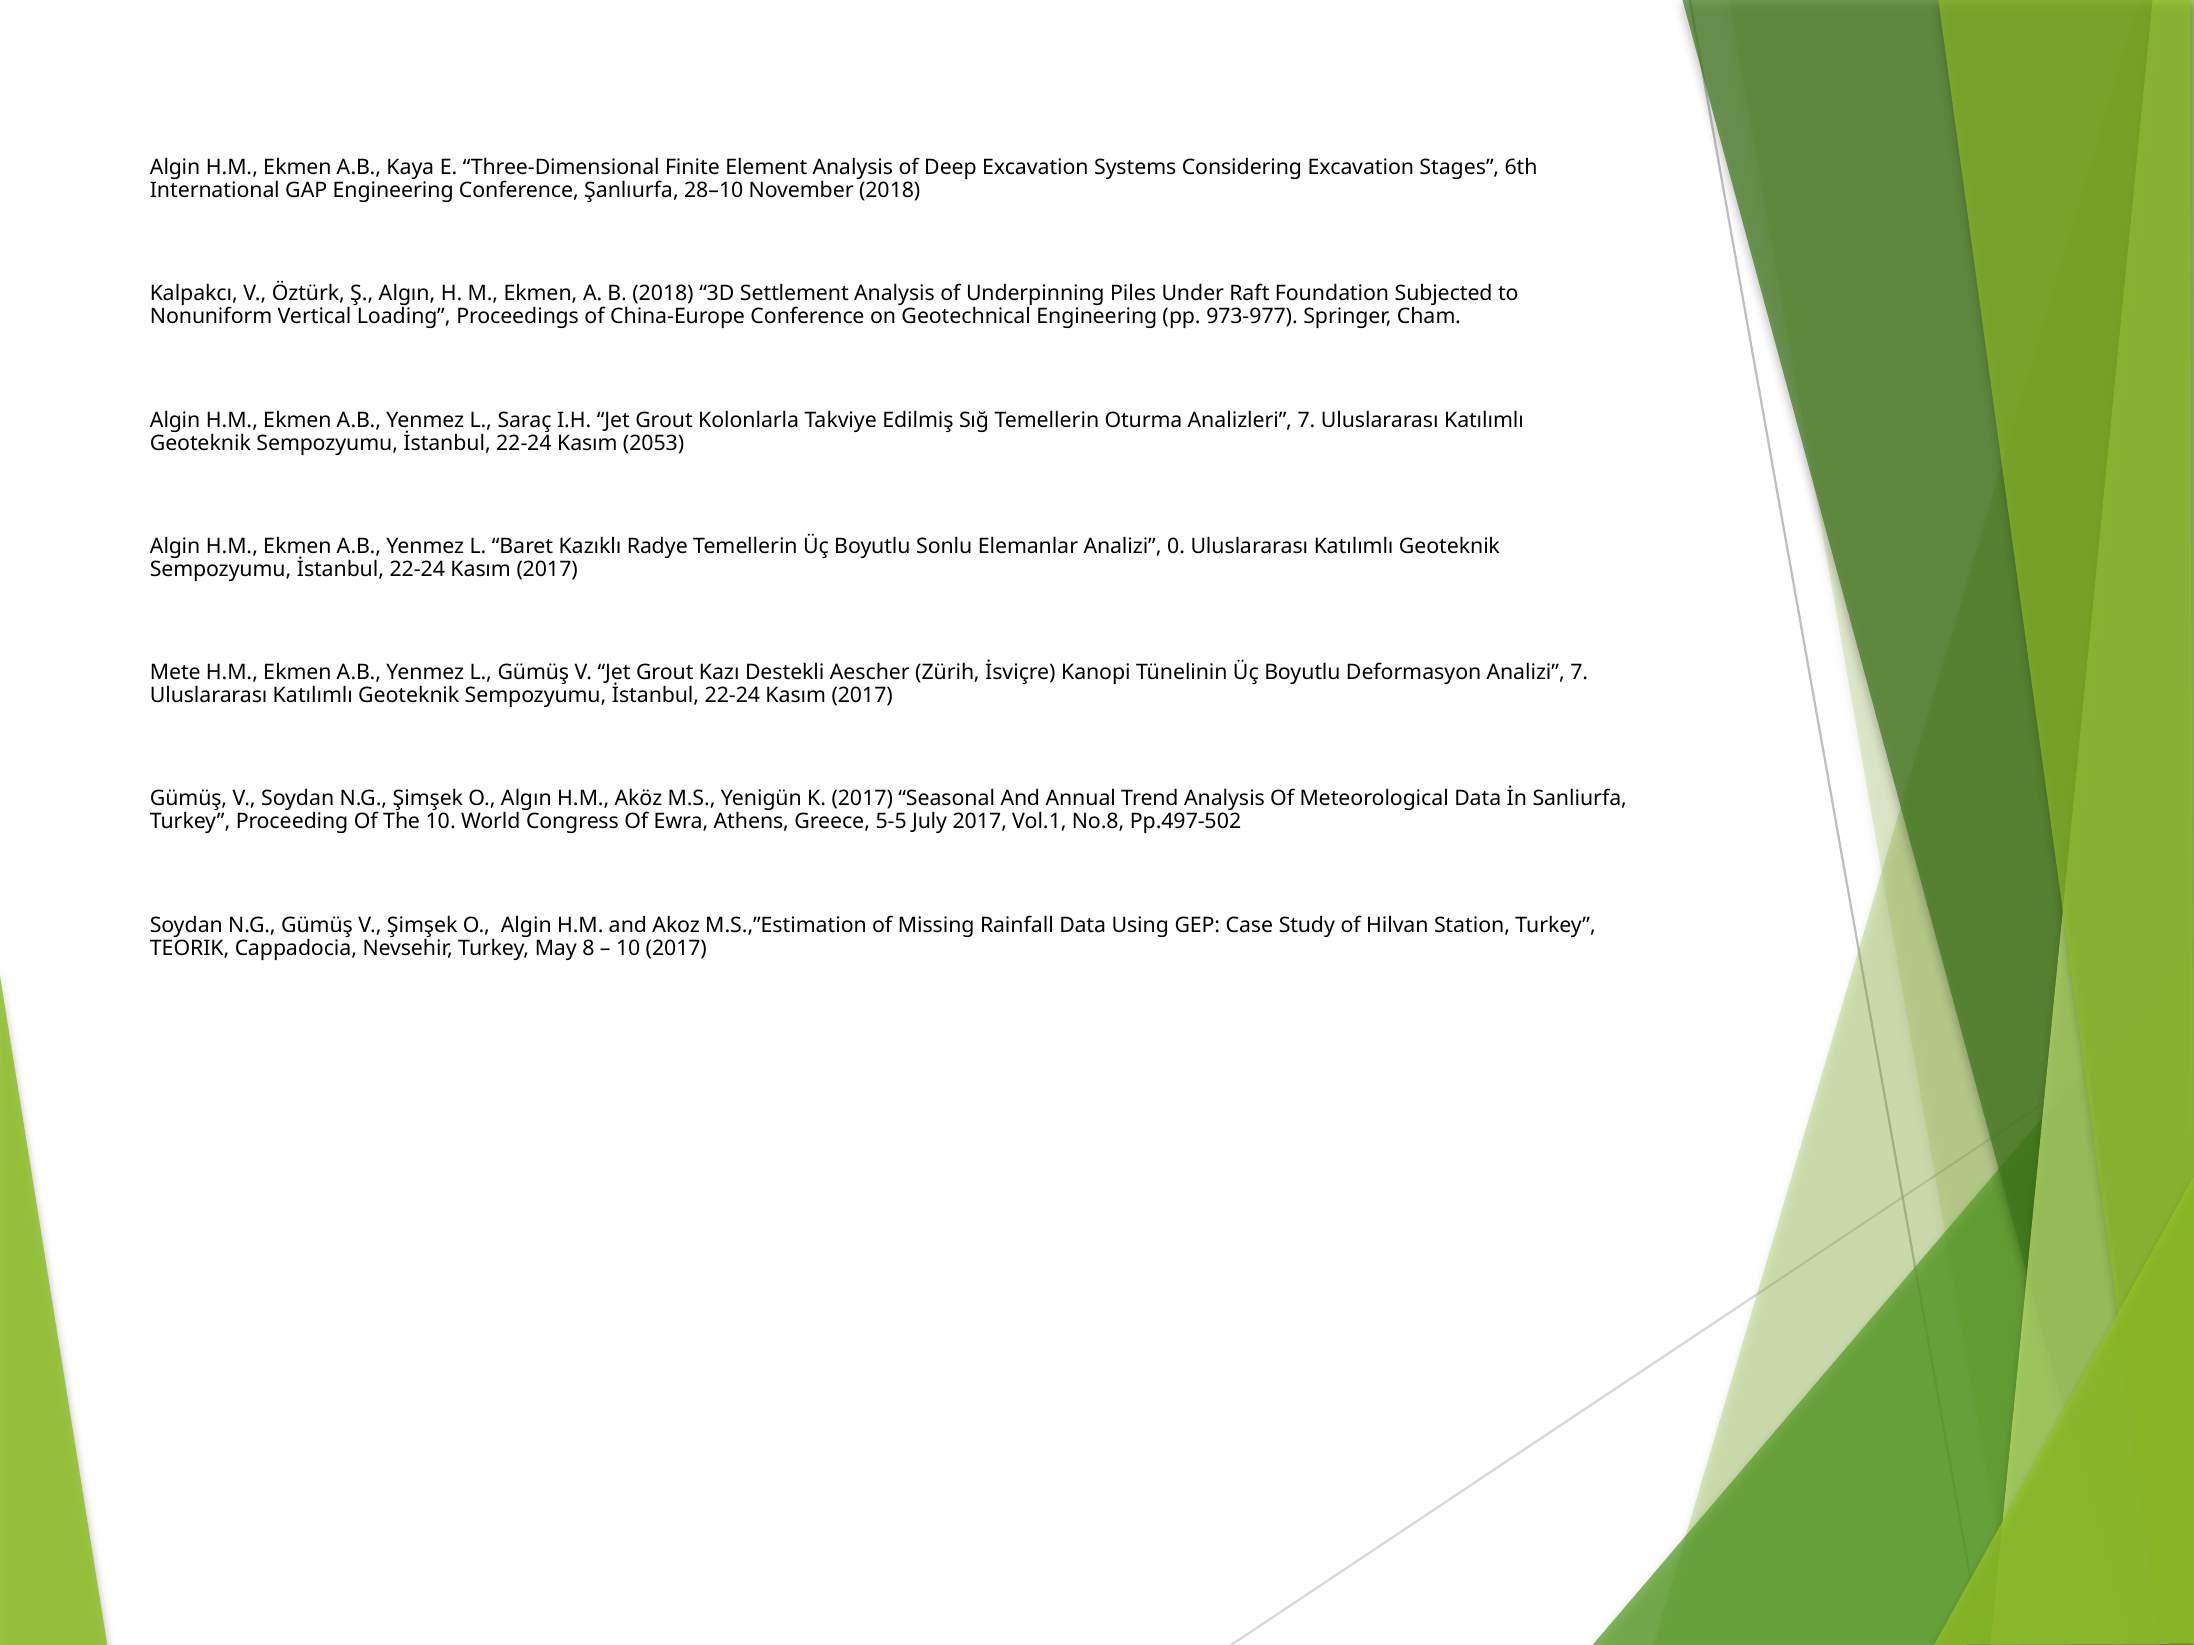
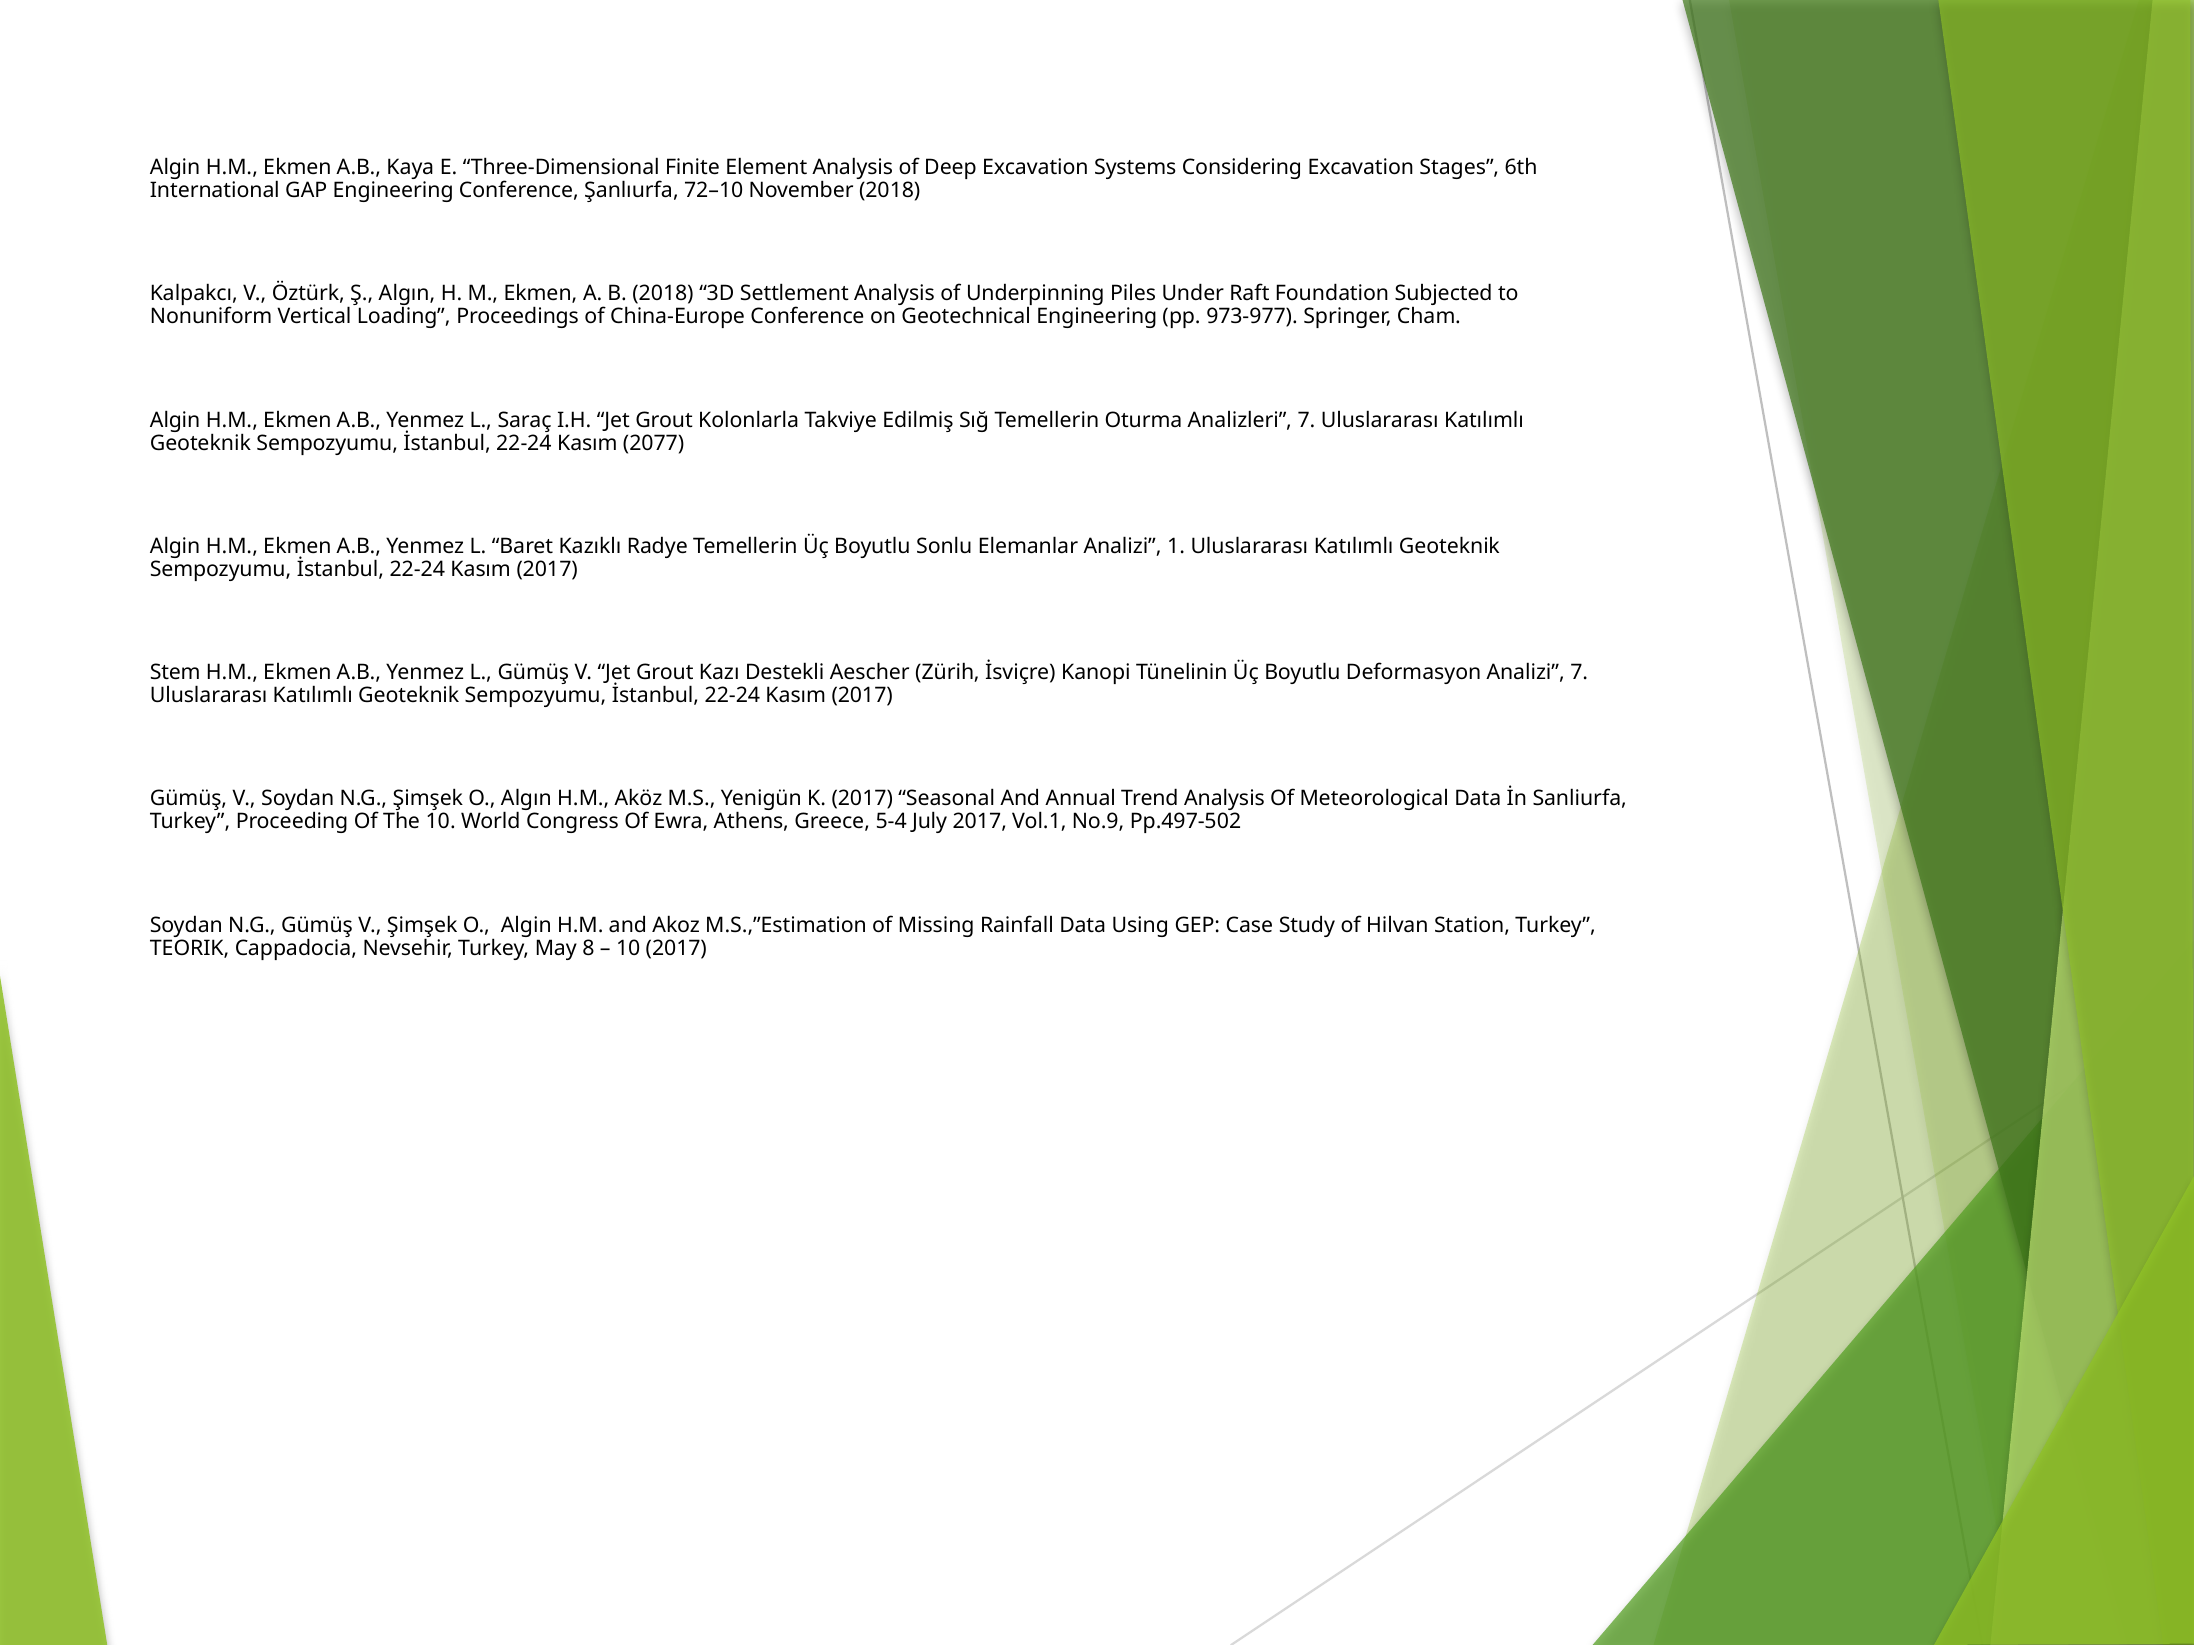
28–10: 28–10 -> 72–10 (714, 191)
2053: 2053 -> 2077 (654, 443)
0: 0 -> 1 (1176, 547)
Mete: Mete -> Stem (175, 673)
5-5: 5-5 -> 5-4 (891, 822)
No.8: No.8 -> No.9 (1098, 822)
